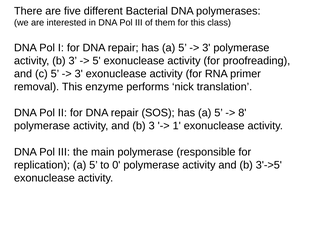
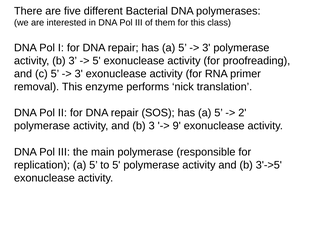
8: 8 -> 2 (242, 113)
1: 1 -> 9 (177, 126)
to 0: 0 -> 5 (116, 165)
